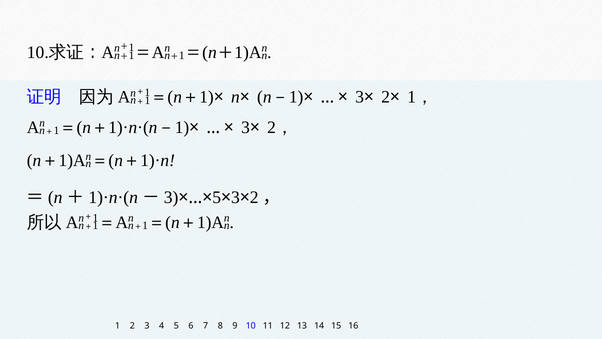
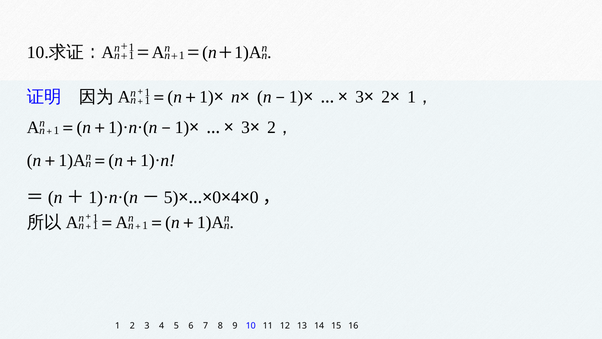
3: 3 -> 5 (171, 197)
5: 5 -> 0 (217, 197)
3: 3 -> 4 (235, 197)
2: 2 -> 0 (254, 197)
